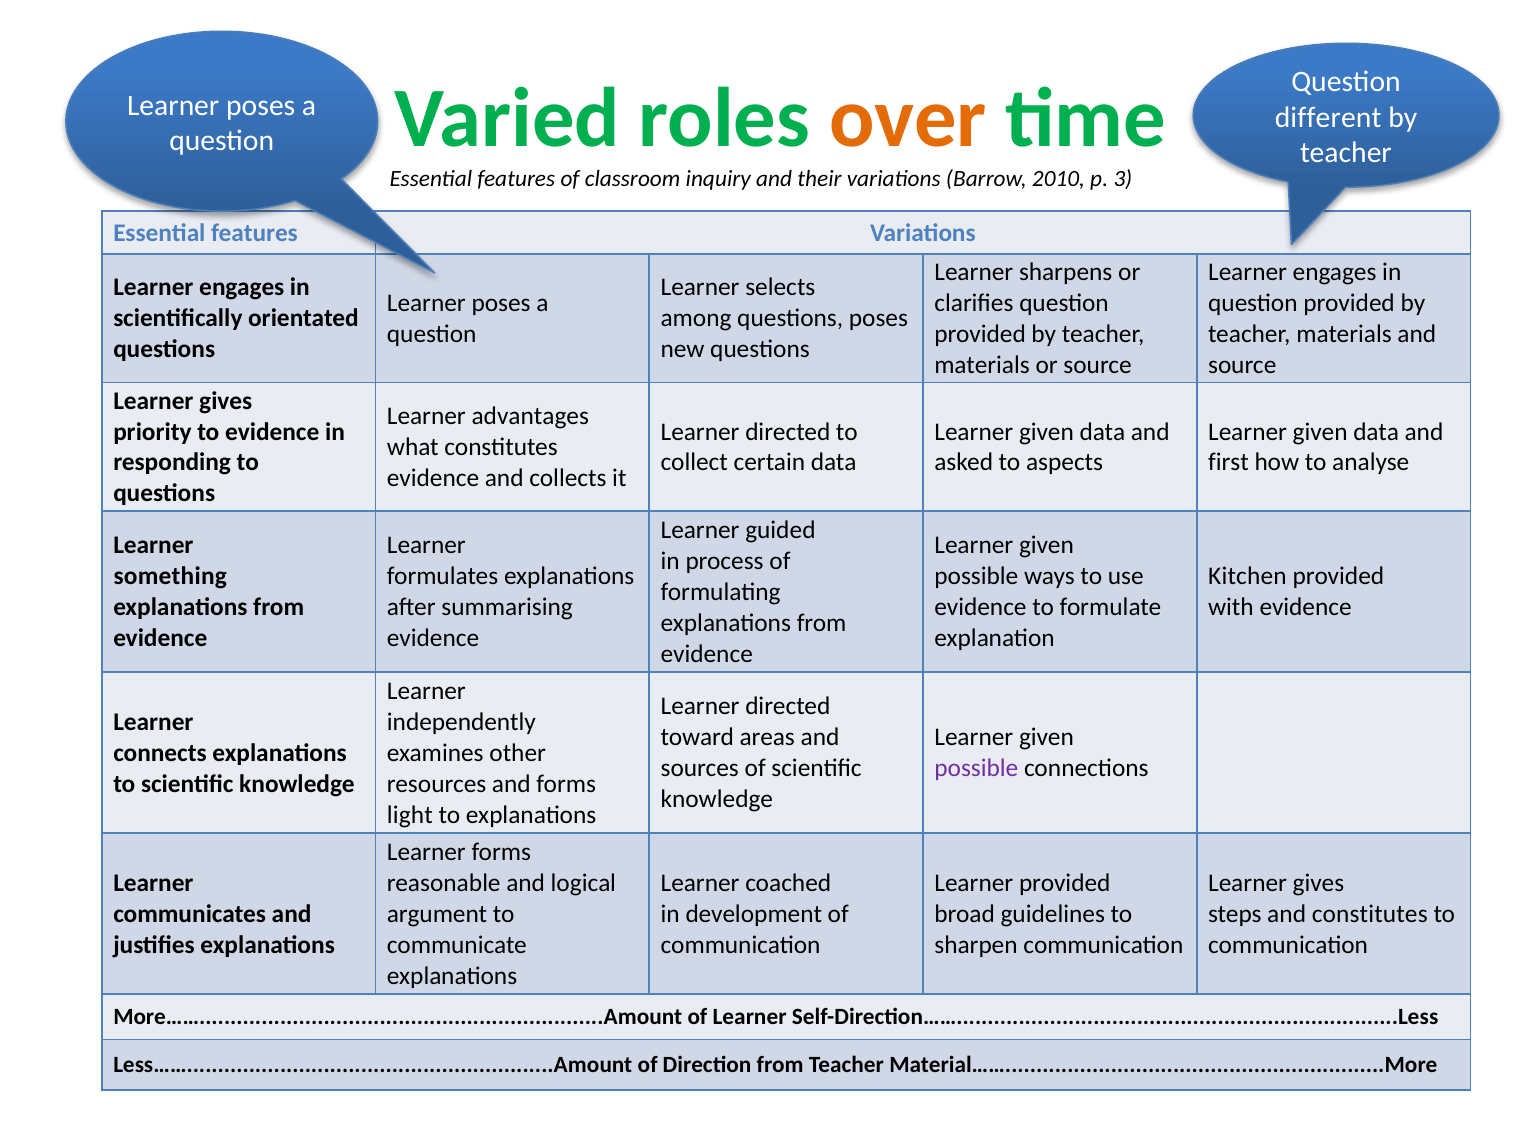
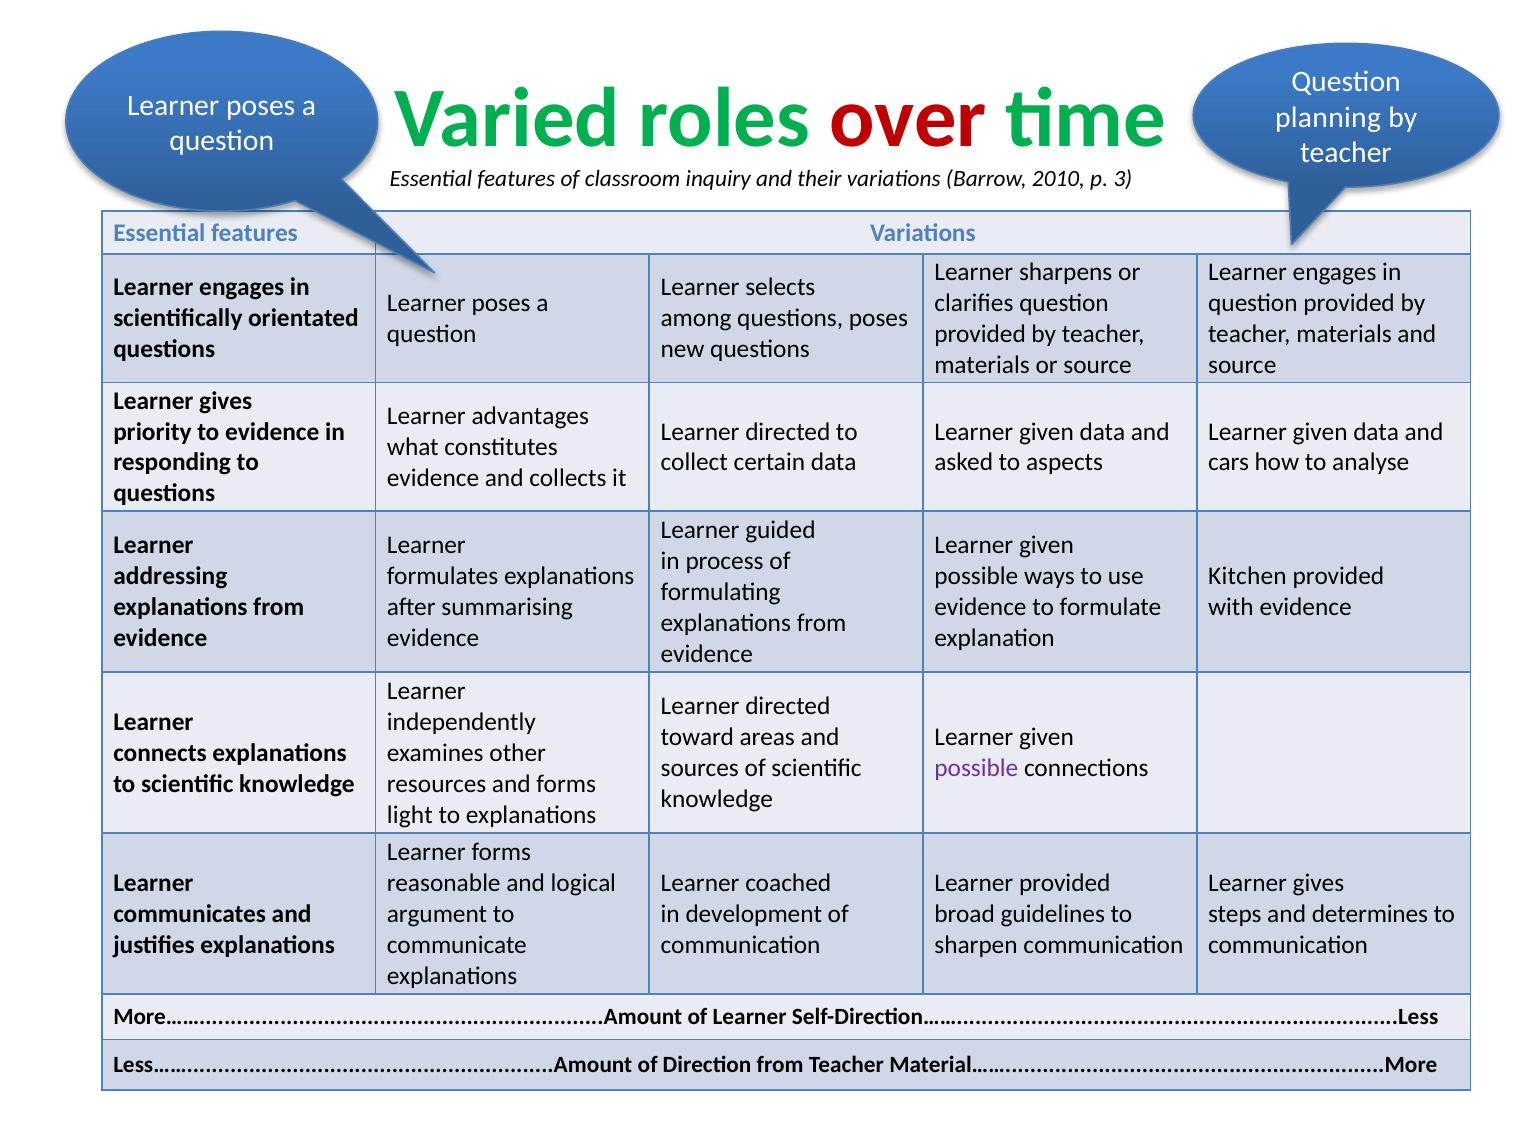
over colour: orange -> red (908, 119)
different: different -> planning (1328, 117)
first: first -> cars (1229, 463)
something: something -> addressing (170, 577)
and constitutes: constitutes -> determines (1370, 914)
